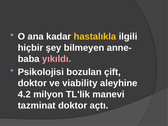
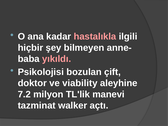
hastalıkla colour: yellow -> pink (95, 36)
4.2: 4.2 -> 7.2 (24, 94)
tazminat doktor: doktor -> walker (73, 106)
